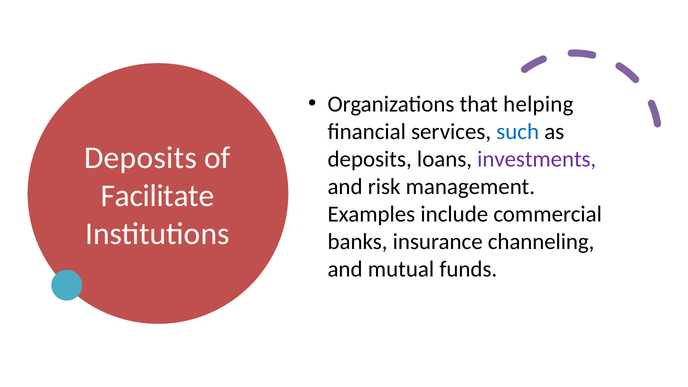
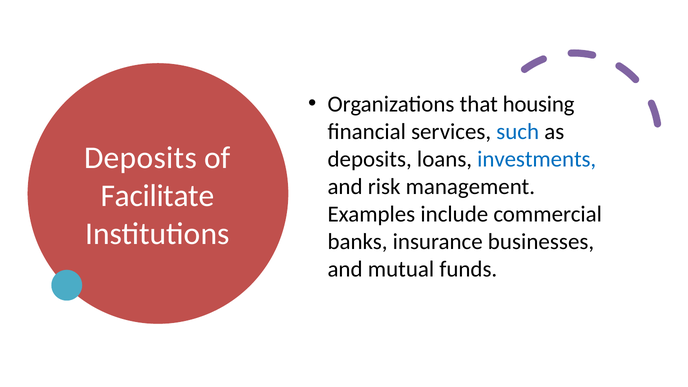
helping: helping -> housing (539, 104)
investments colour: purple -> blue (537, 159)
channeling: channeling -> businesses (541, 242)
